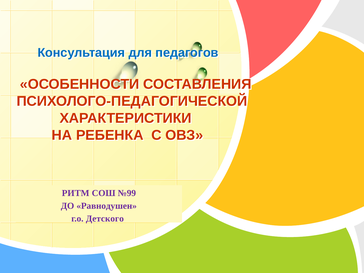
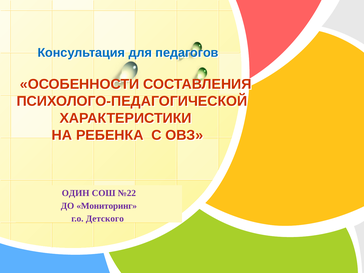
РИТМ: РИТМ -> ОДИН (76, 193)
№99: №99 -> №22 (127, 193)
Равнодушен: Равнодушен -> Мониторинг (107, 206)
